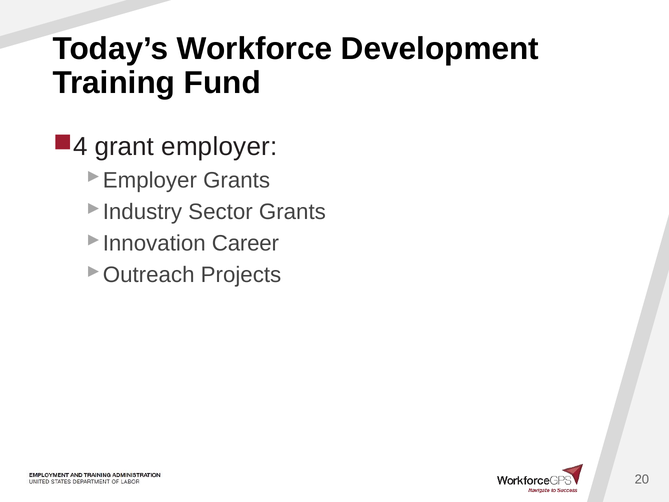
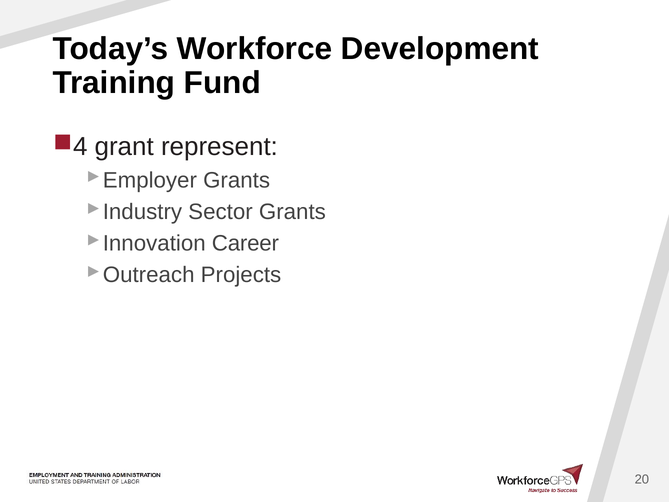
employer: employer -> represent (220, 147)
